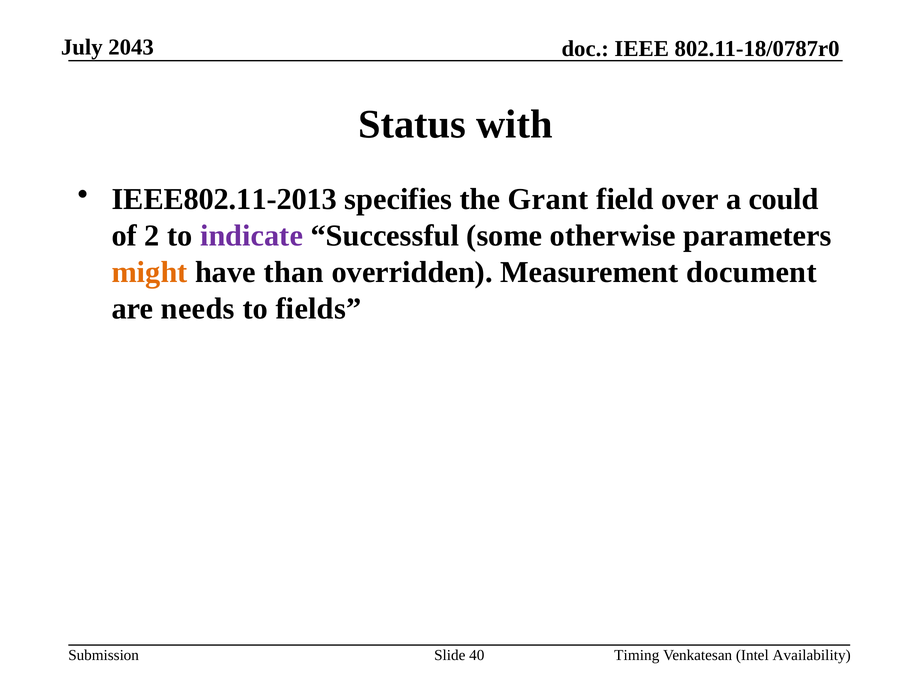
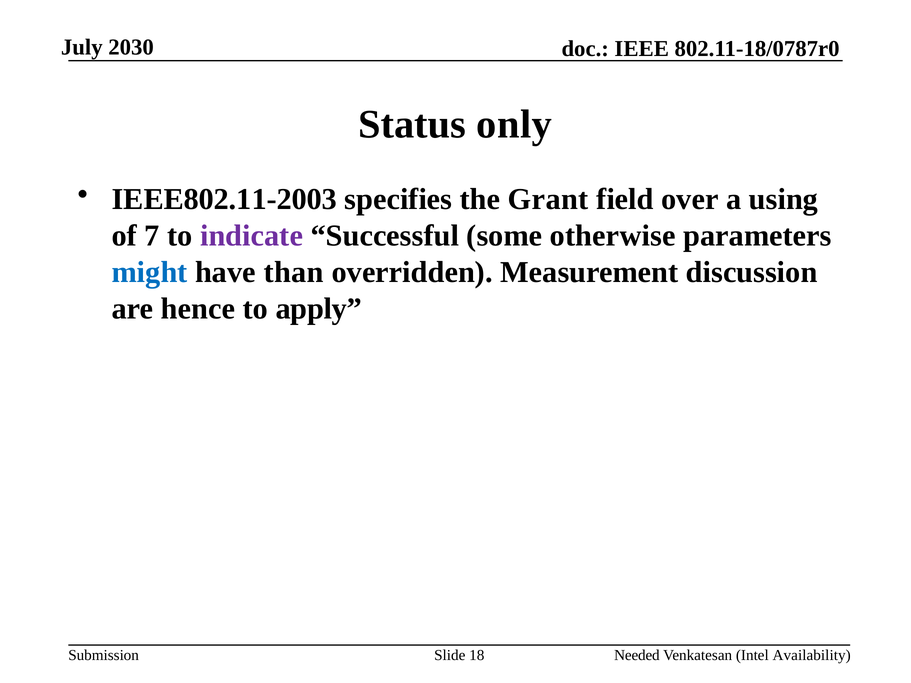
2043: 2043 -> 2030 (131, 47)
with: with -> only (514, 124)
IEEE802.11-2013: IEEE802.11-2013 -> IEEE802.11-2003 (224, 200)
could: could -> using (784, 200)
2: 2 -> 7 (152, 236)
might colour: orange -> blue (150, 272)
document: document -> discussion (752, 272)
needs: needs -> hence (198, 309)
fields: fields -> apply (319, 309)
Timing: Timing -> Needed (637, 655)
40: 40 -> 18 (477, 655)
